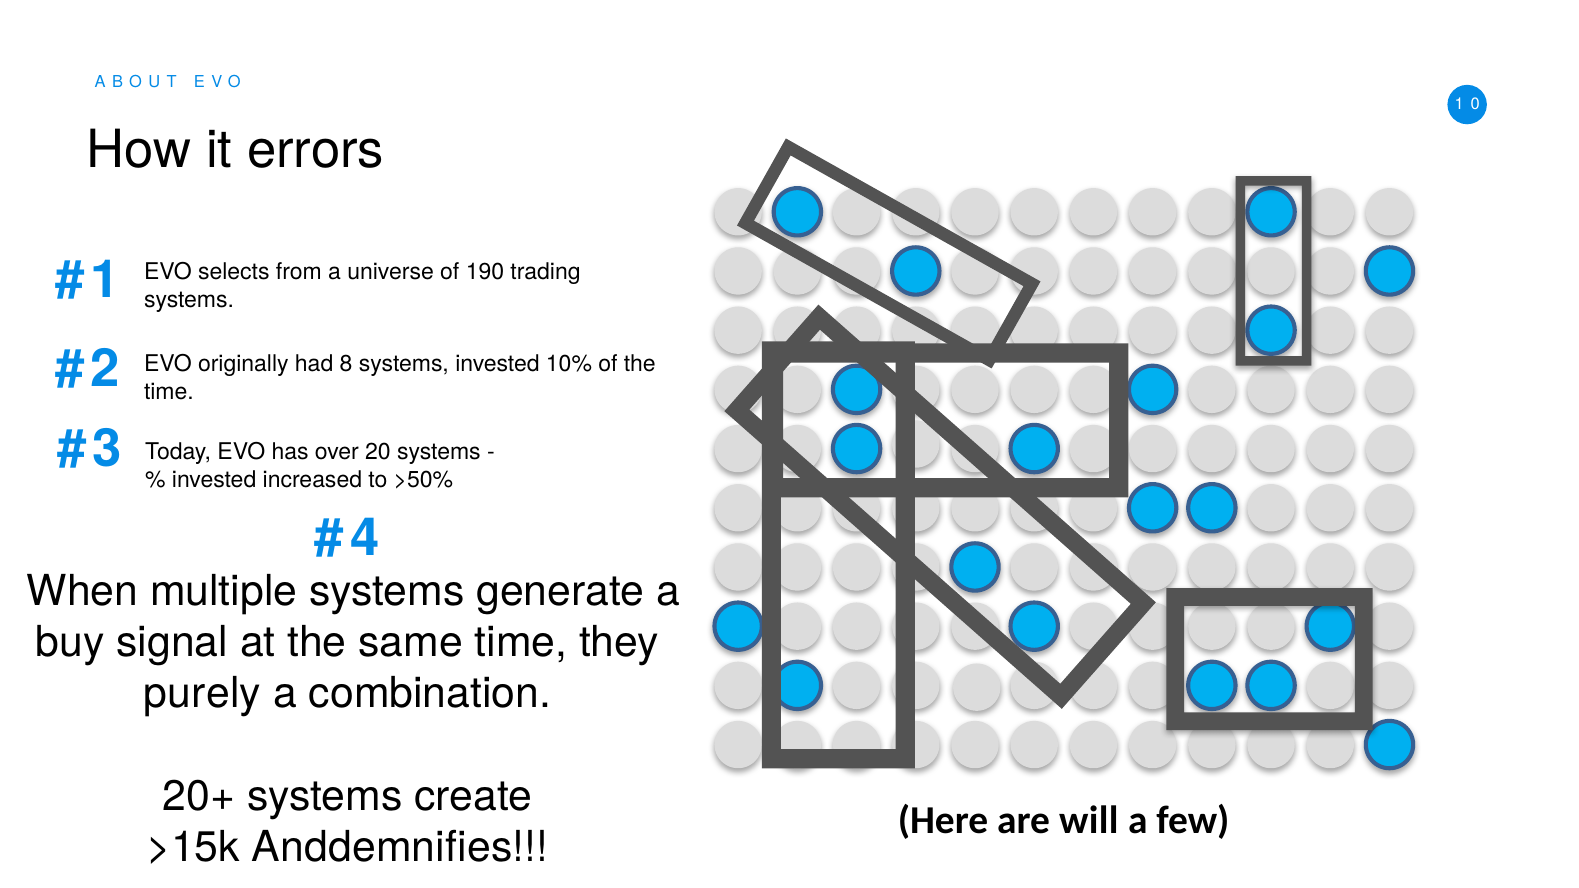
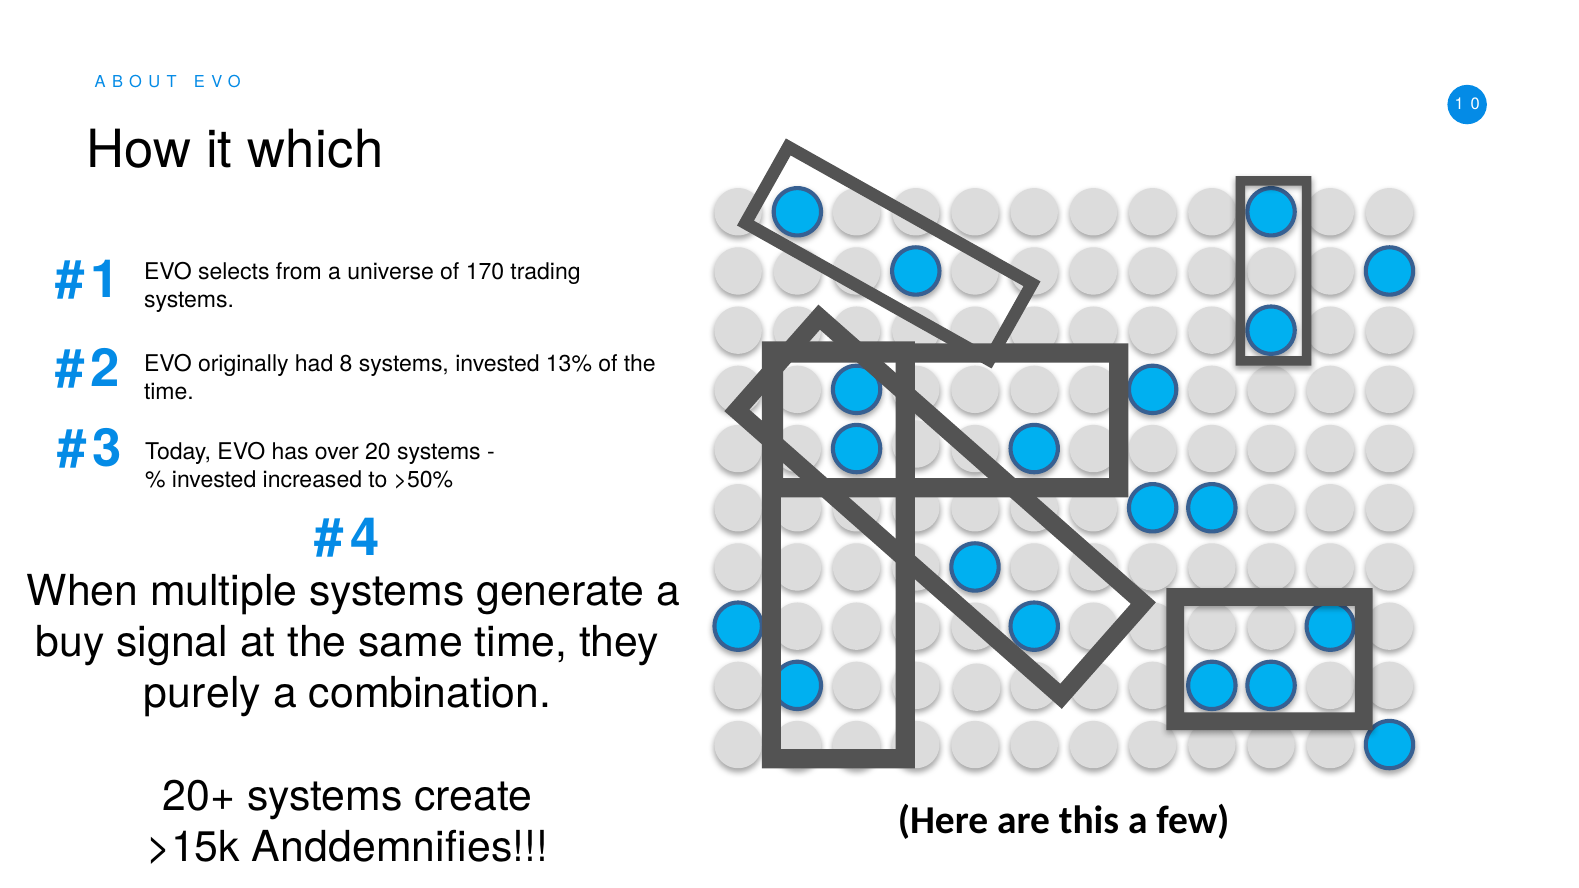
errors: errors -> which (315, 150)
190: 190 -> 170 (485, 272)
10%: 10% -> 13% (569, 364)
will: will -> this (1089, 821)
